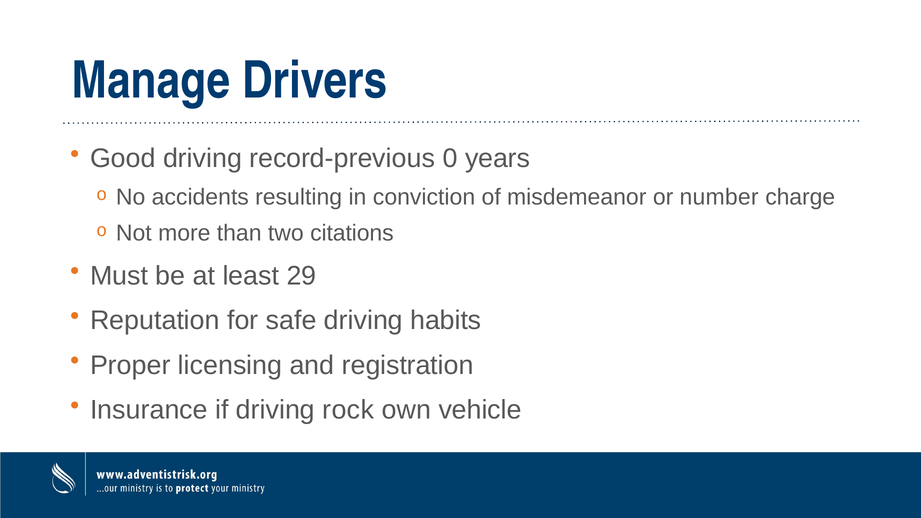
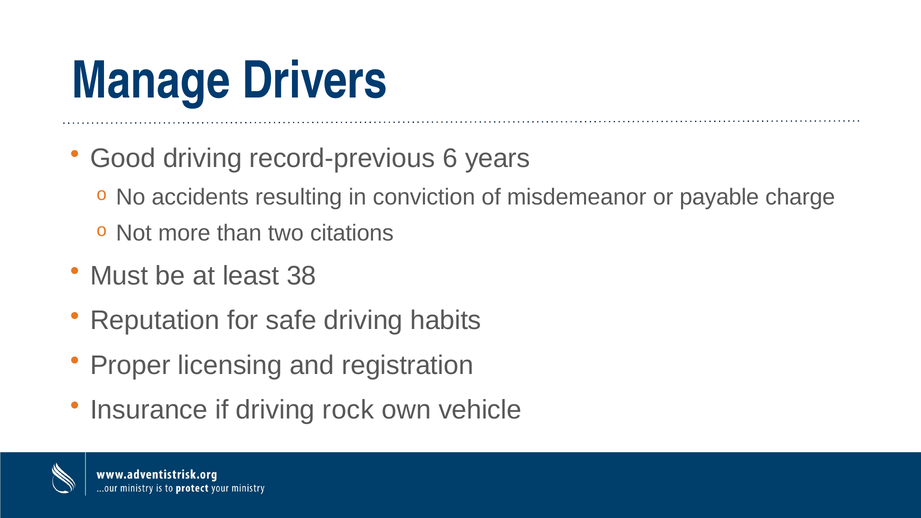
0: 0 -> 6 (450, 159)
number: number -> payable (719, 197)
29: 29 -> 38 (301, 276)
